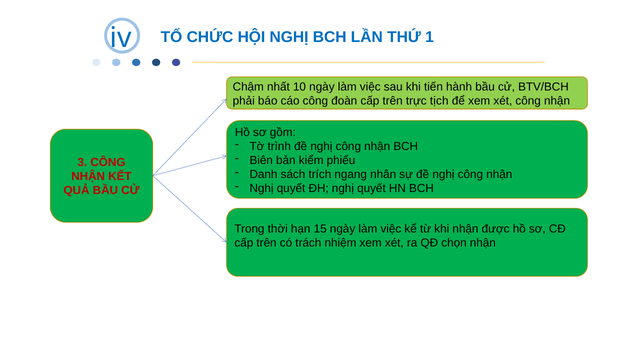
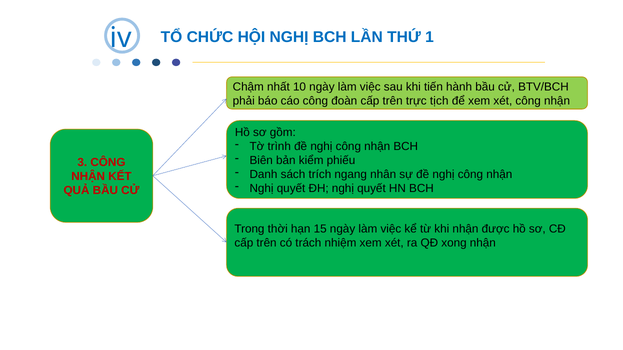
chọn: chọn -> xong (454, 243)
